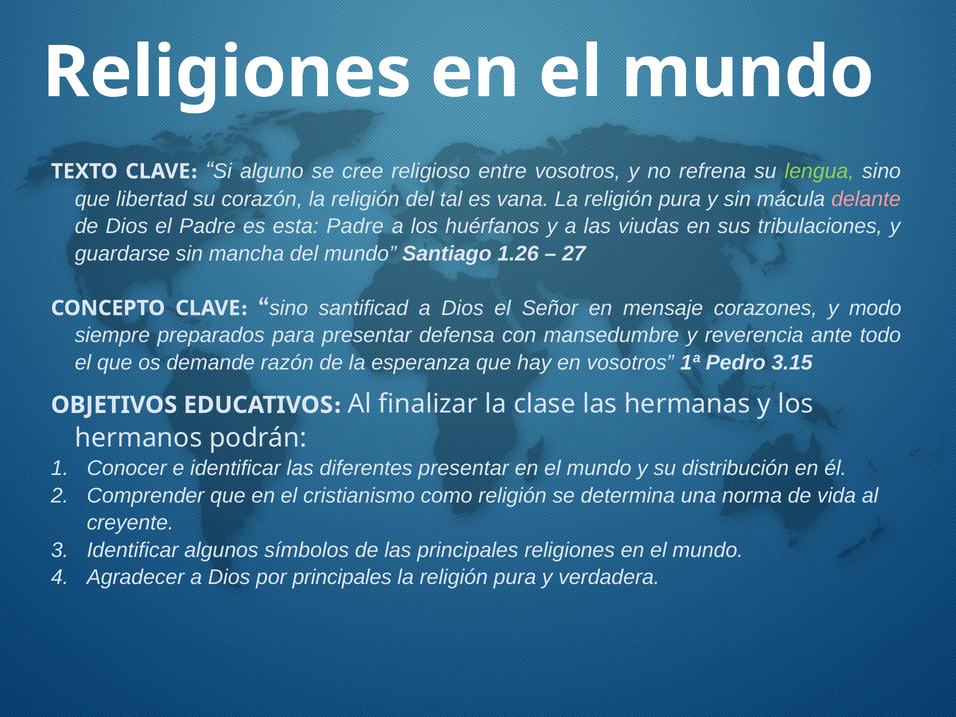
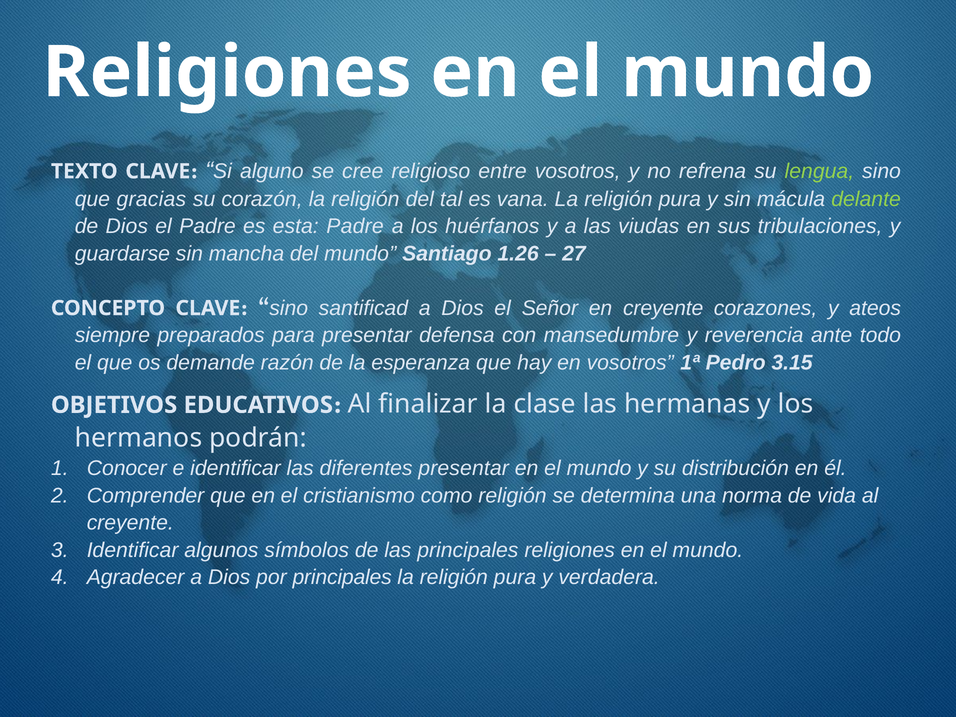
libertad: libertad -> gracias (151, 199)
delante colour: pink -> light green (866, 199)
en mensaje: mensaje -> creyente (663, 308)
modo: modo -> ateos (875, 308)
